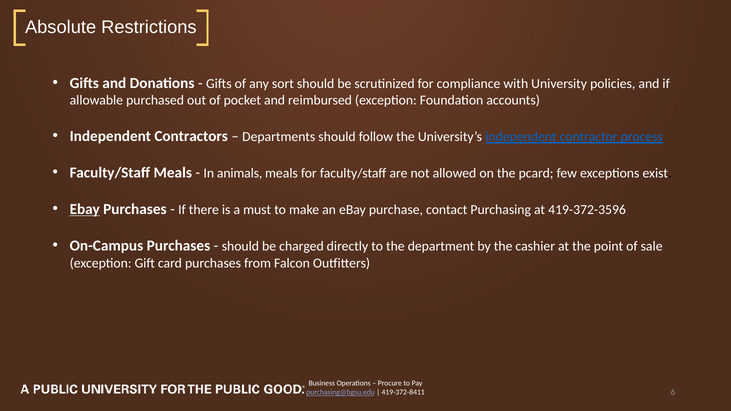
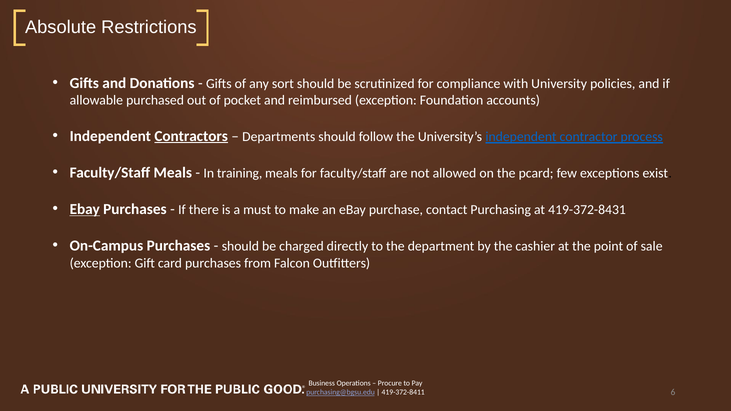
Contractors underline: none -> present (191, 136)
animals: animals -> training (240, 173)
419-372-3596: 419-372-3596 -> 419-372-8431 (587, 210)
